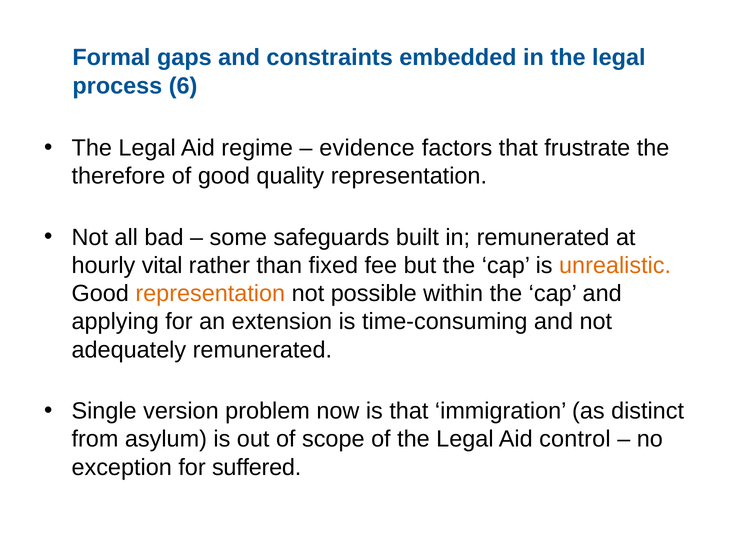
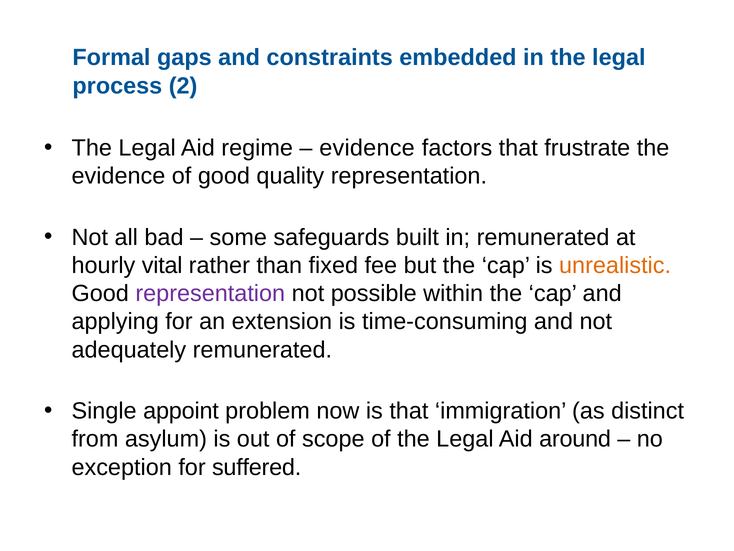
6: 6 -> 2 (183, 86)
therefore: therefore -> evidence (118, 176)
representation colour: orange -> purple (210, 293)
version: version -> appoint (181, 411)
control: control -> around (575, 439)
